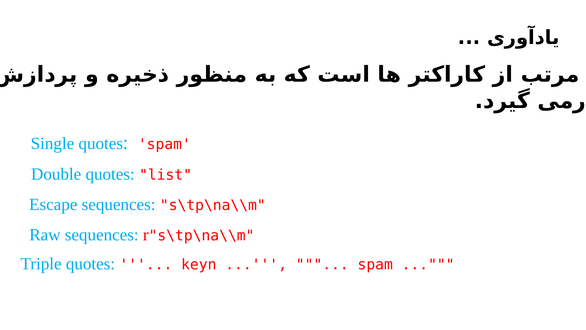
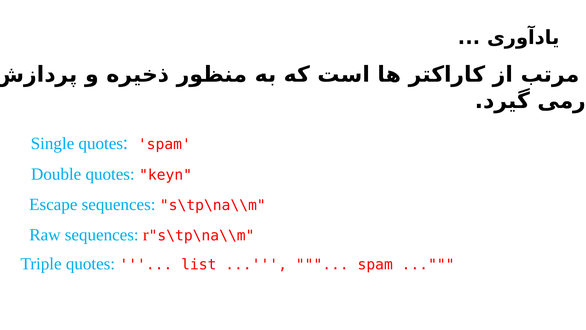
list: list -> keyn (166, 175)
keyn: keyn -> list (199, 264)
